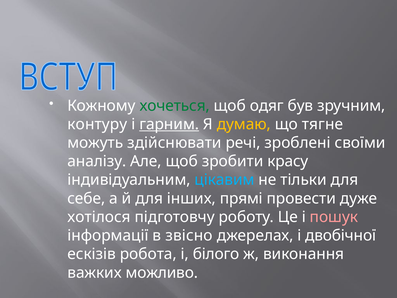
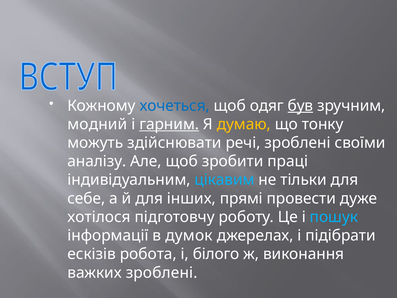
хочеться colour: green -> blue (175, 106)
був underline: none -> present (300, 106)
контуру: контуру -> модний (97, 124)
тягне: тягне -> тонку (323, 124)
красу: красу -> праці (288, 161)
пошук colour: pink -> light blue (334, 217)
звісно: звісно -> думок (189, 235)
двобічної: двобічної -> підібрати (340, 235)
важких можливо: можливо -> зроблені (162, 272)
